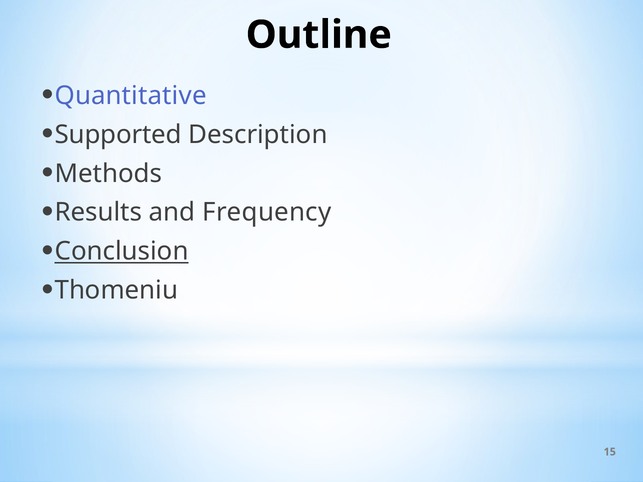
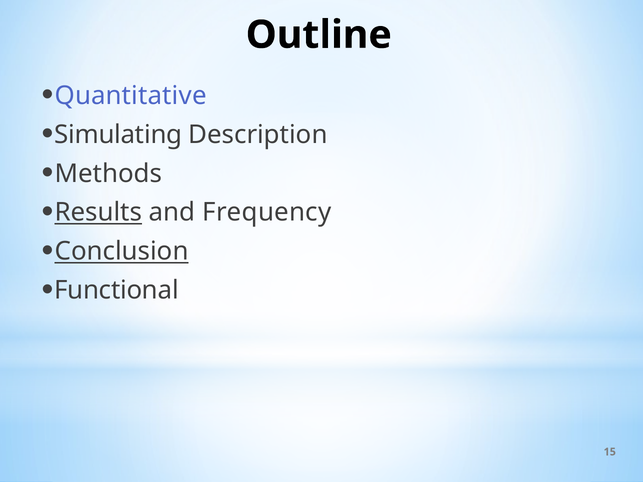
Supported: Supported -> Simulating (118, 135)
Results underline: none -> present (98, 213)
Thomeniu: Thomeniu -> Functional (116, 291)
